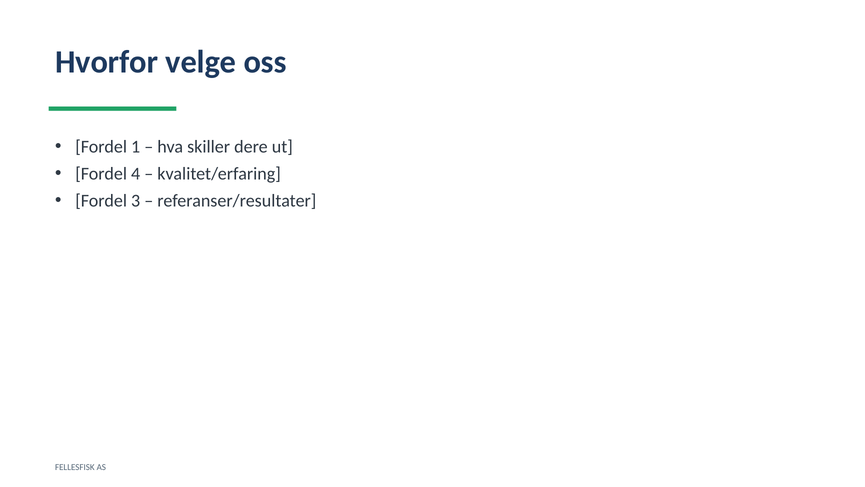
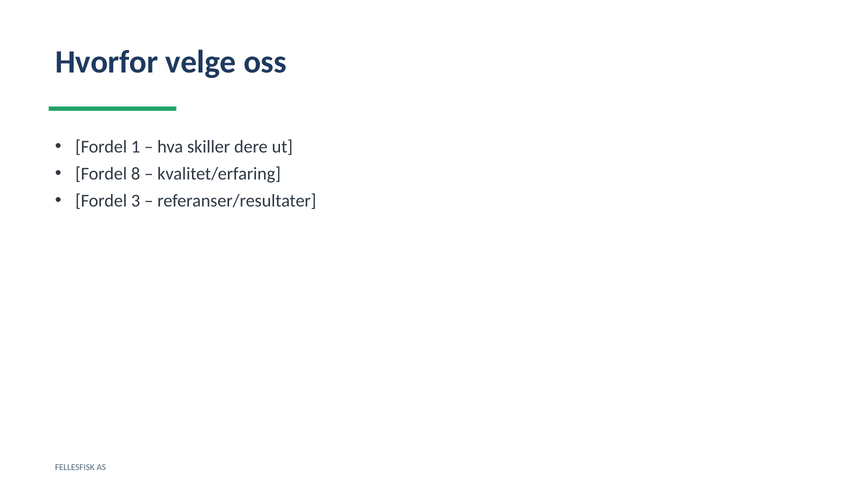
4: 4 -> 8 (136, 174)
